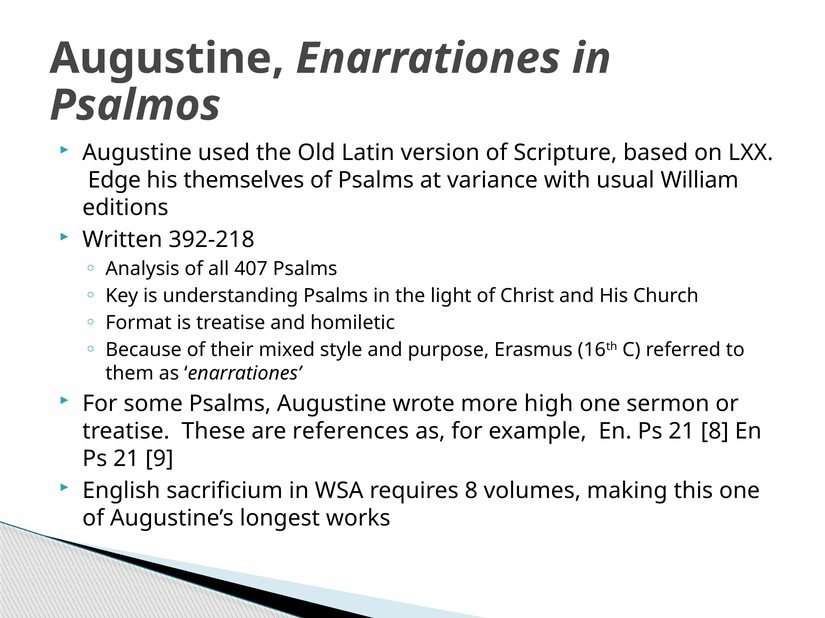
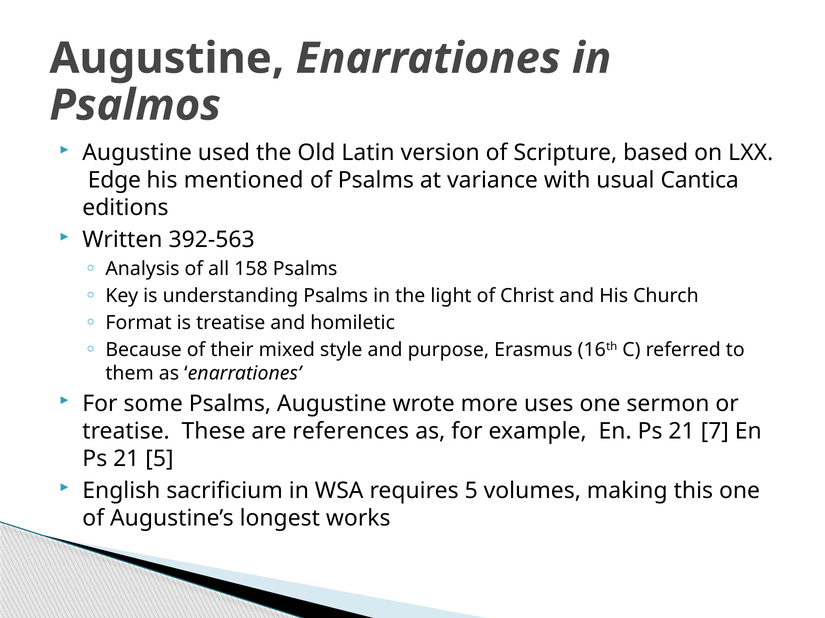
themselves: themselves -> mentioned (244, 181)
William: William -> Cantica (700, 181)
392-218: 392-218 -> 392-563 (212, 240)
407: 407 -> 158 (251, 269)
high: high -> uses (549, 404)
21 8: 8 -> 7 (715, 432)
21 9: 9 -> 5 (159, 459)
requires 8: 8 -> 5 (471, 491)
